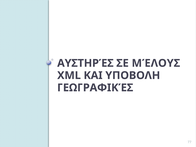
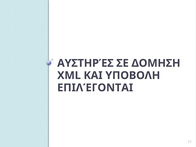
ΜΈΛΟΥΣ: ΜΈΛΟΥΣ -> ΔΟΜΗΣΗ (156, 63)
ΓΕΩΓΡΑΦΙΚΈΣ: ΓΕΩΓΡΑΦΙΚΈΣ -> ΕΠΙΛΈΓΟΝΤΑΙ (95, 88)
